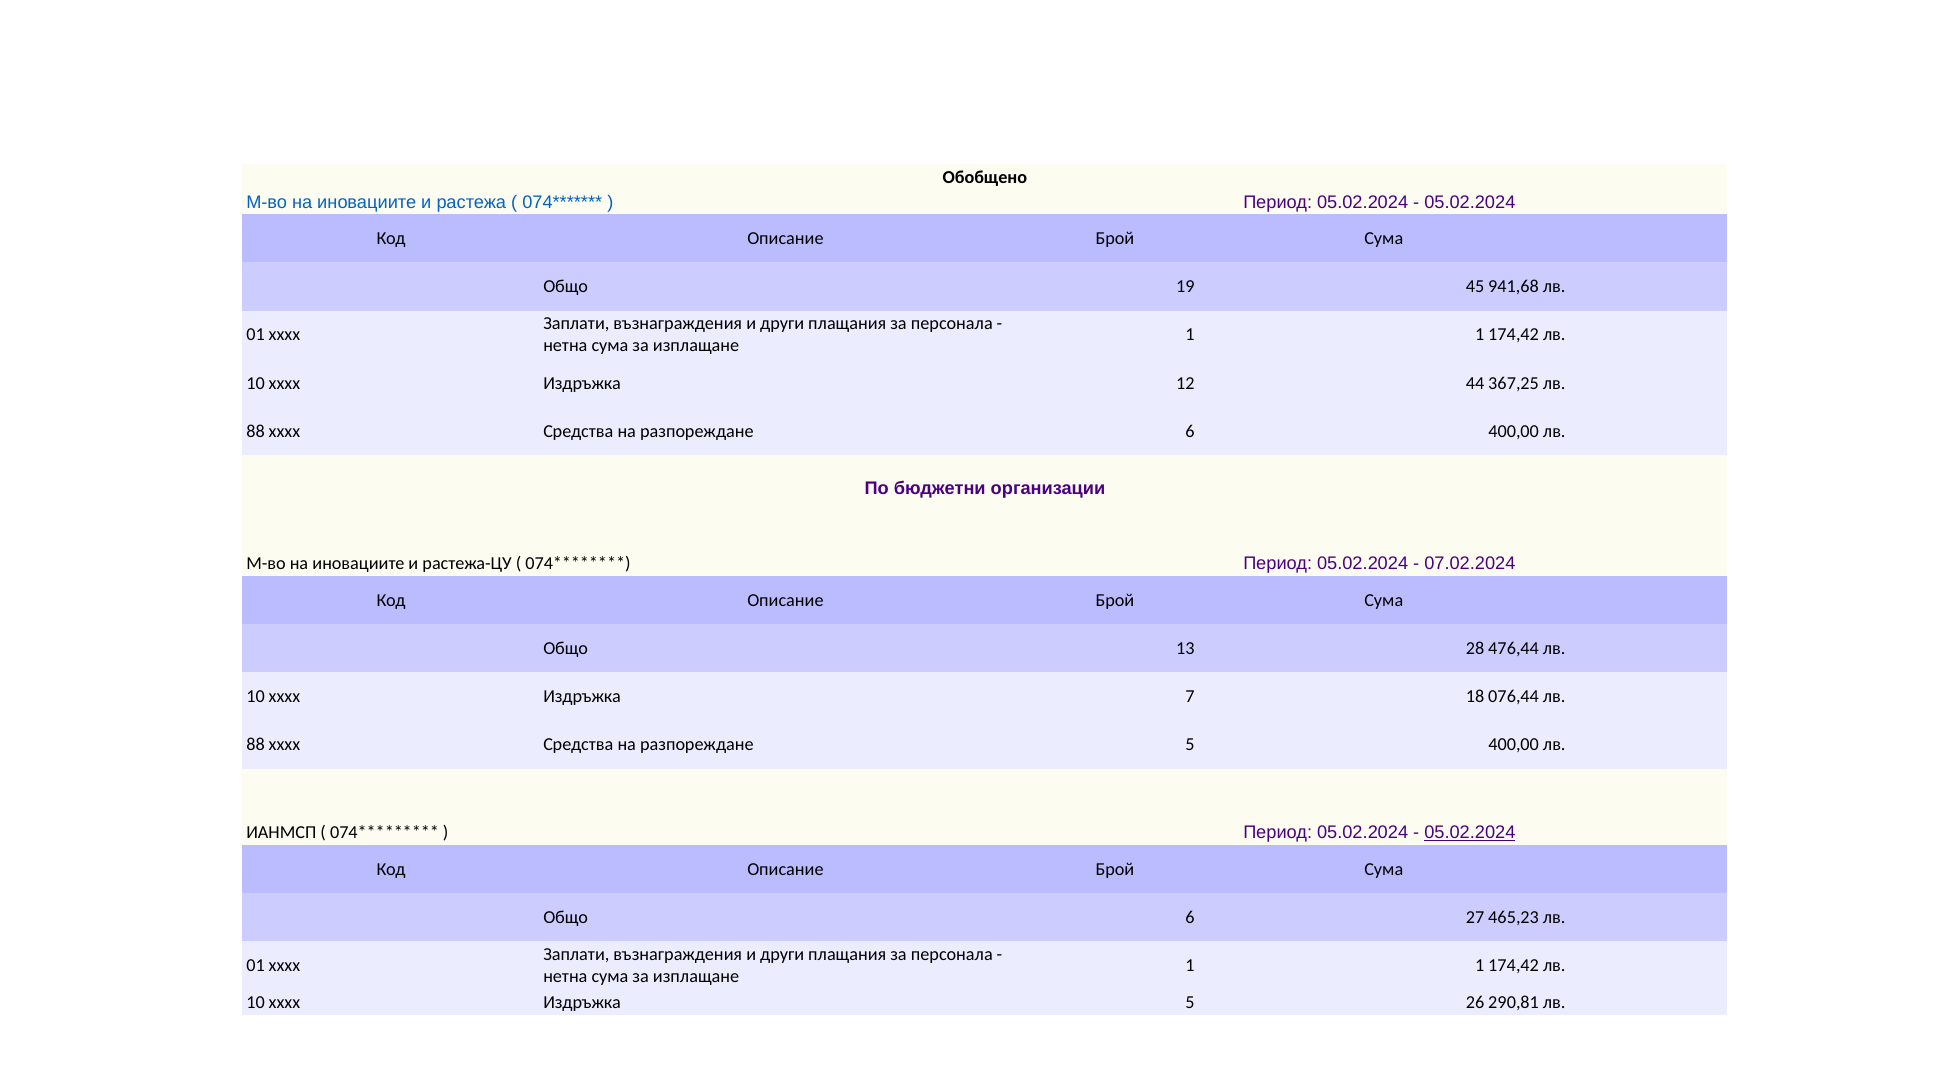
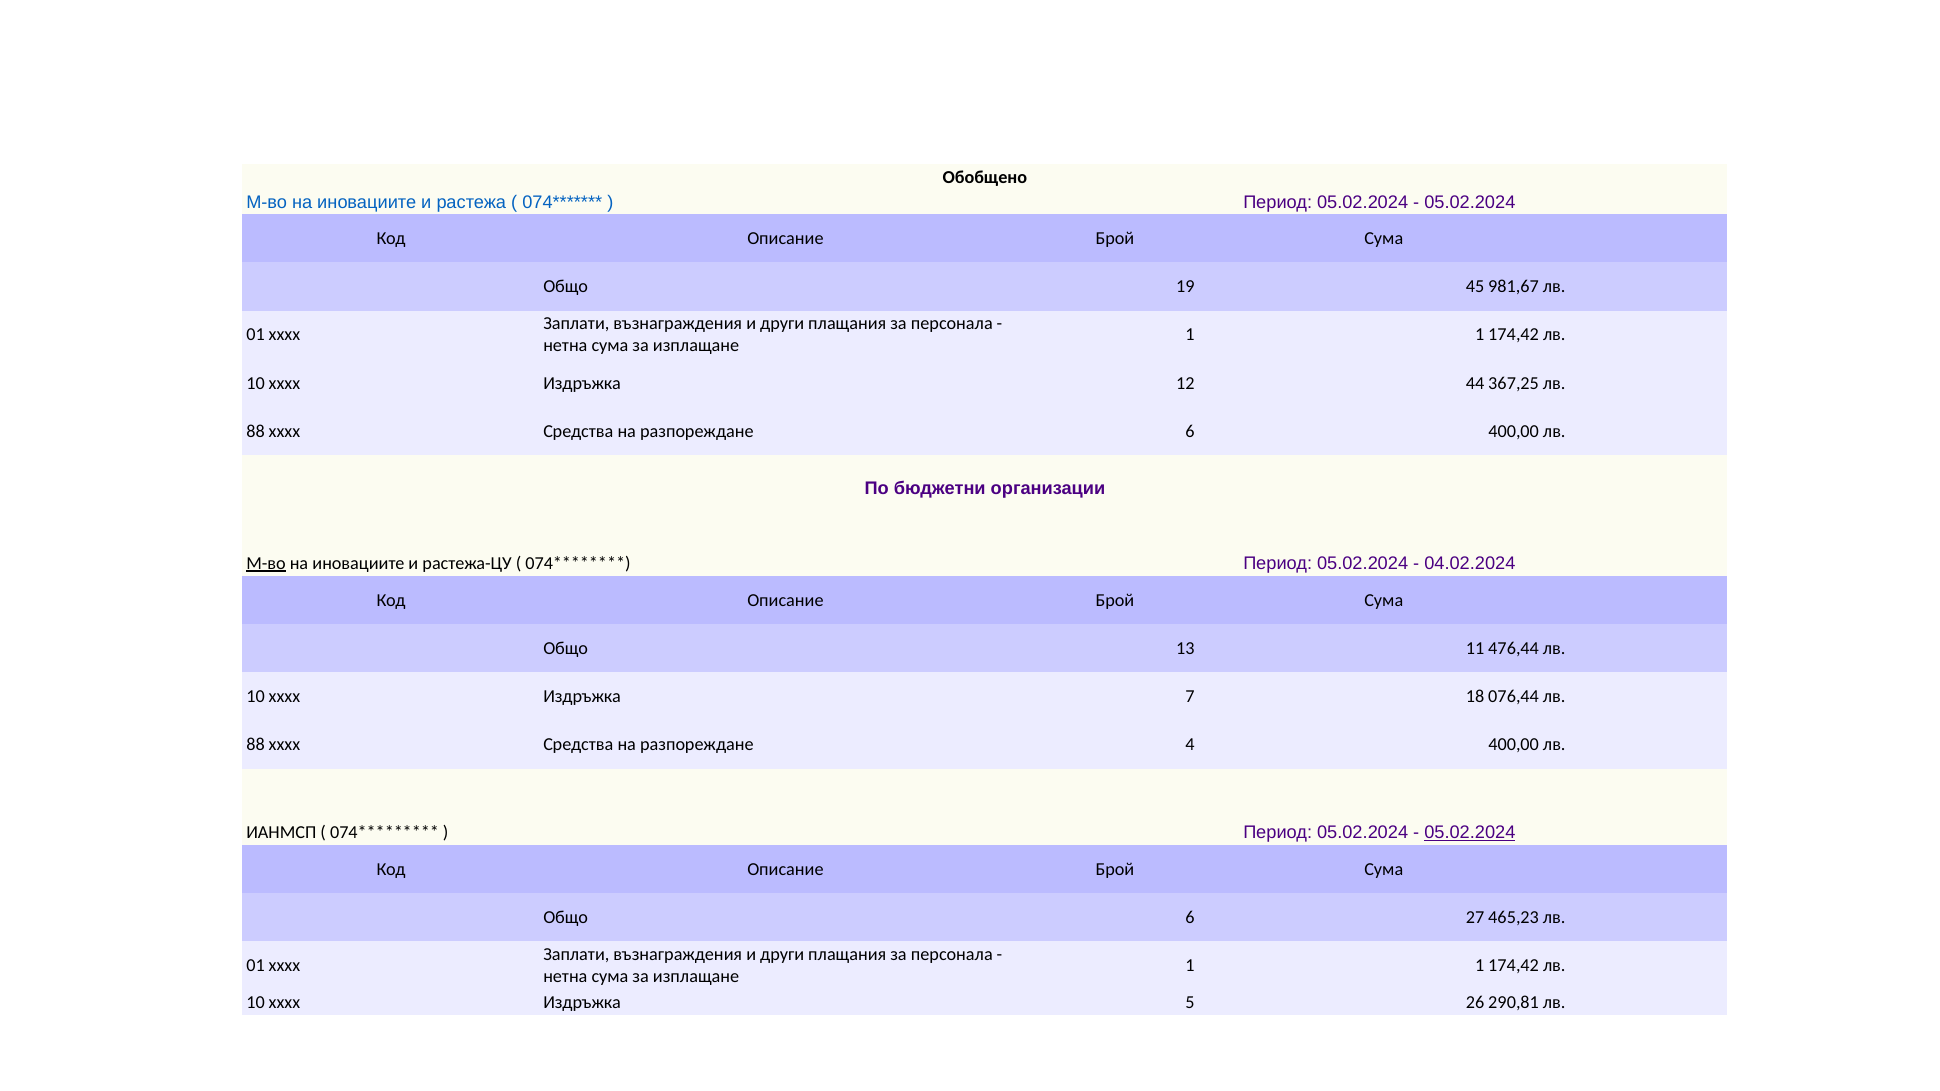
941,68: 941,68 -> 981,67 (1513, 287)
М-во underline: none -> present (266, 563)
07.02.2024: 07.02.2024 -> 04.02.2024 (1470, 563)
28: 28 -> 11 (1475, 649)
разпореждане 5: 5 -> 4 (1190, 745)
